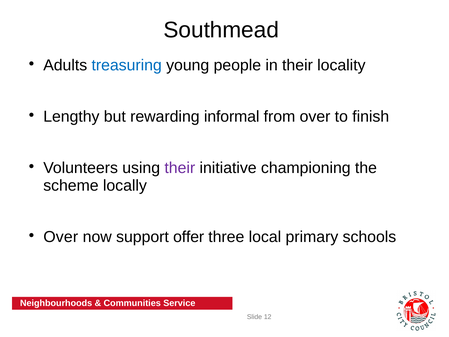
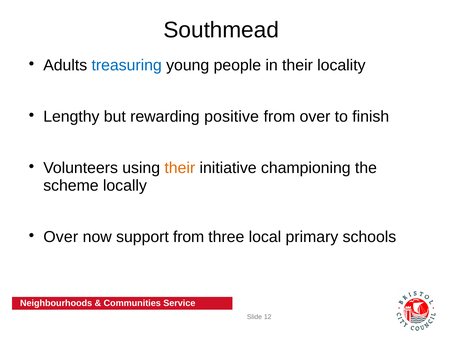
informal: informal -> positive (232, 116)
their colour: purple -> orange (180, 168)
support offer: offer -> from (189, 237)
